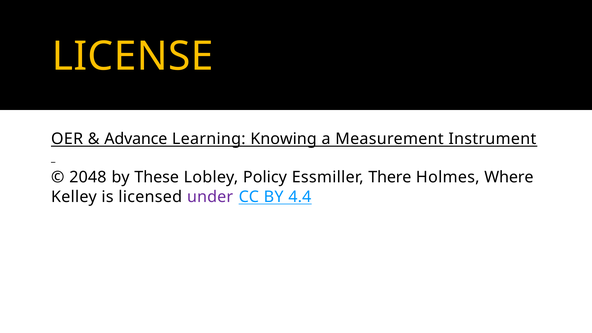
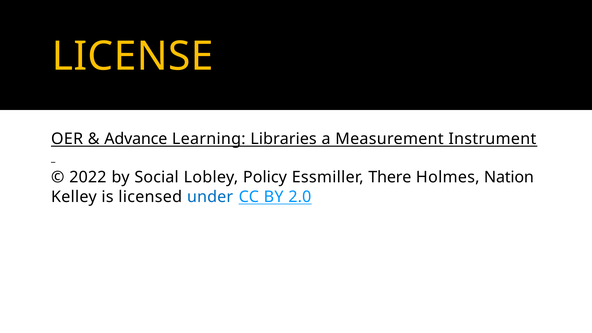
Knowing: Knowing -> Libraries (284, 139)
2048: 2048 -> 2022 (88, 177)
These: These -> Social (157, 177)
Where: Where -> Nation (509, 177)
under colour: purple -> blue (210, 197)
4.4: 4.4 -> 2.0 (300, 197)
